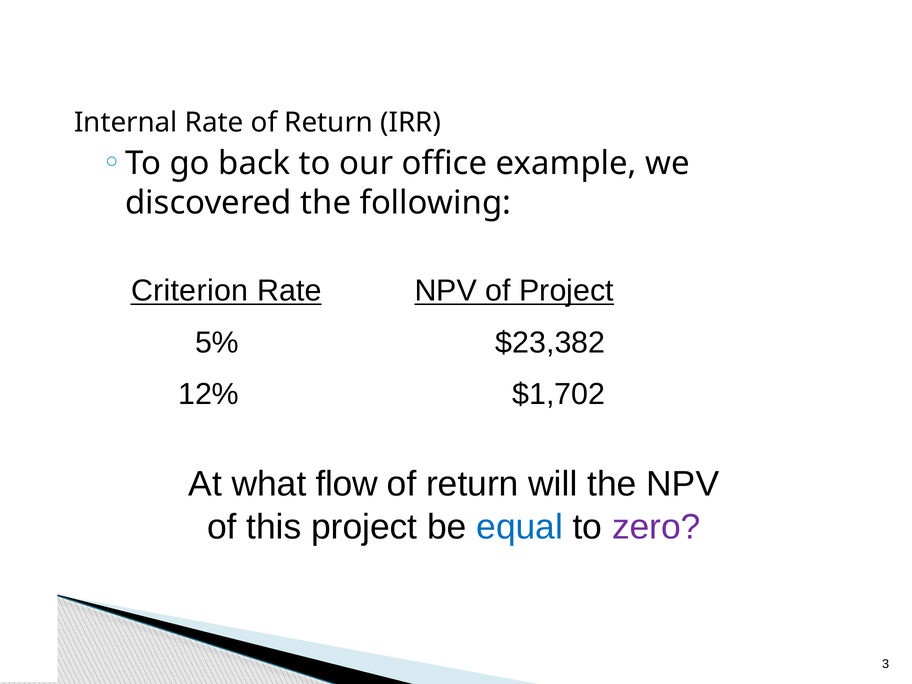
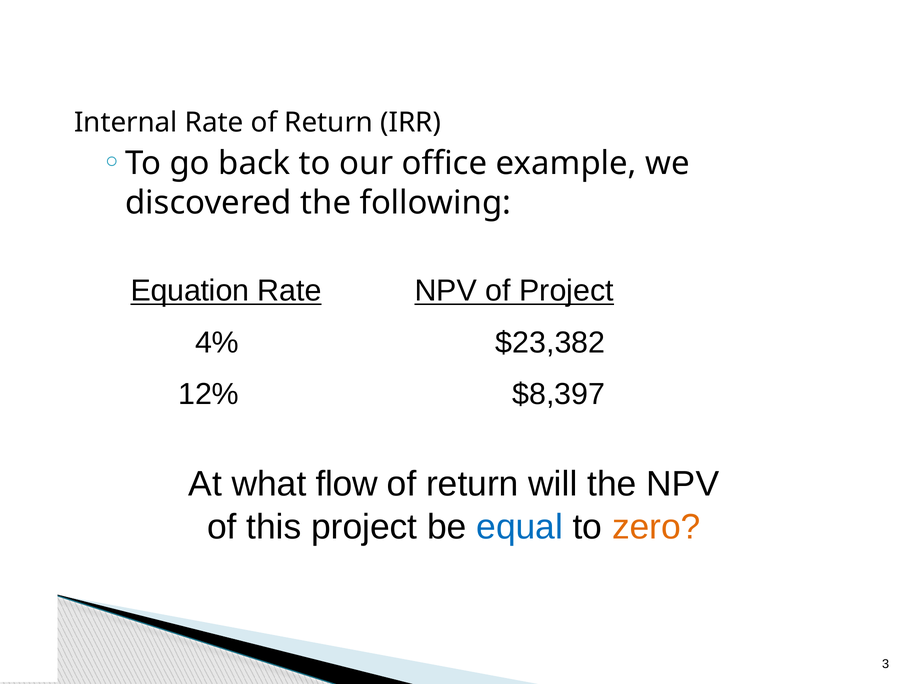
Criterion: Criterion -> Equation (190, 291)
5%: 5% -> 4% (217, 343)
$1,702: $1,702 -> $8,397 (559, 394)
zero colour: purple -> orange (656, 527)
